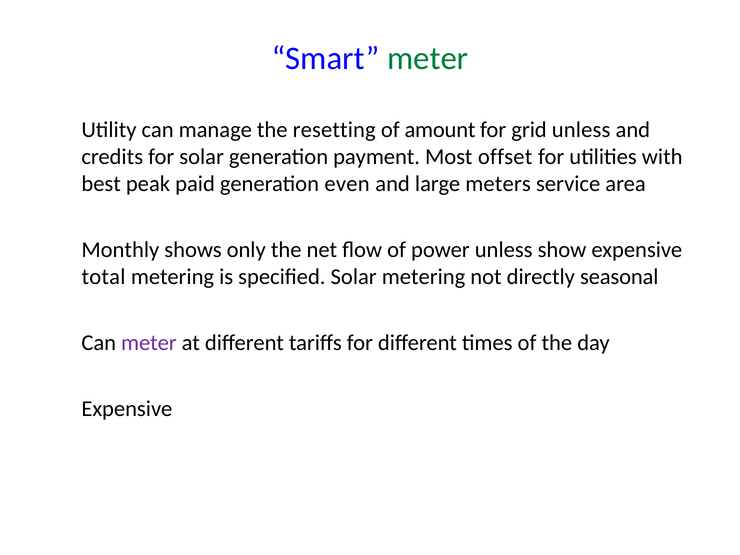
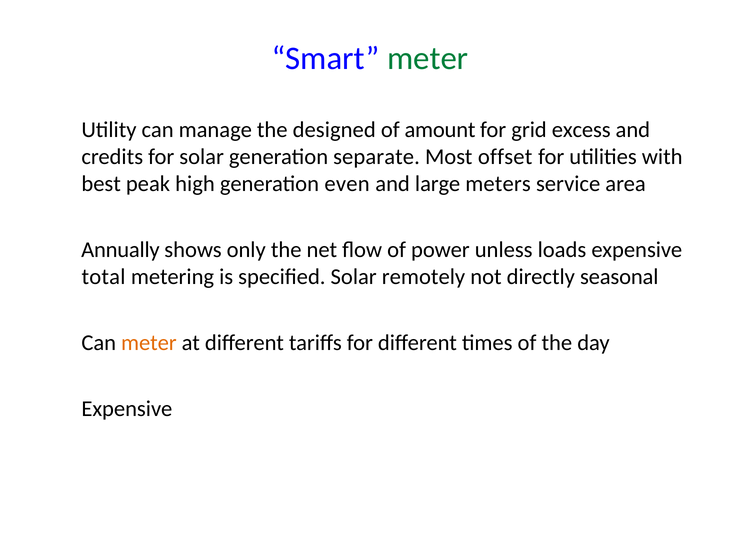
resetting: resetting -> designed (334, 130)
grid unless: unless -> excess (581, 130)
payment: payment -> separate (377, 157)
paid: paid -> high (195, 184)
Monthly: Monthly -> Annually (120, 250)
show: show -> loads (562, 250)
Solar metering: metering -> remotely (424, 277)
meter colour: purple -> orange (149, 343)
